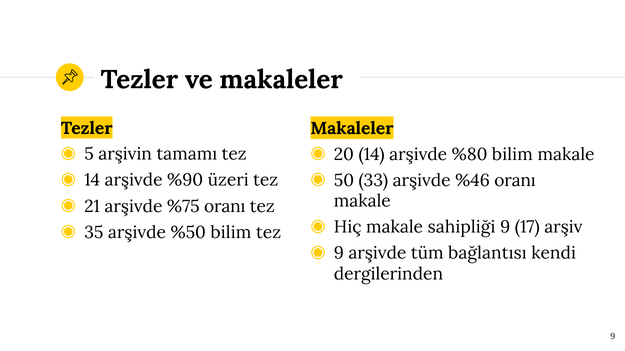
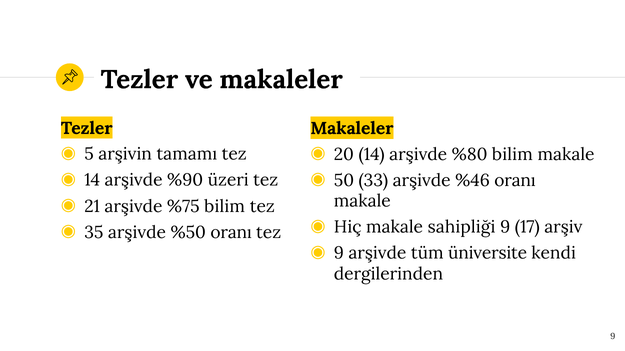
%75 oranı: oranı -> bilim (225, 207)
%50 bilim: bilim -> oranı (231, 233)
bağlantısı: bağlantısı -> üniversite (488, 254)
